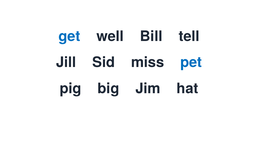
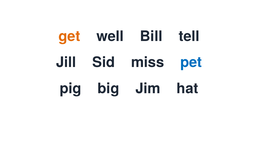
get colour: blue -> orange (69, 36)
